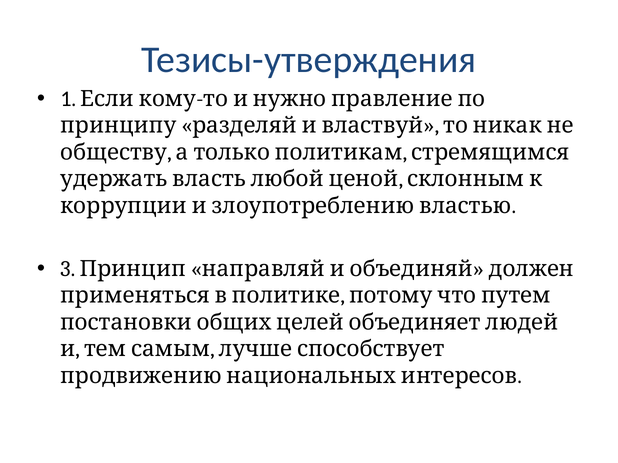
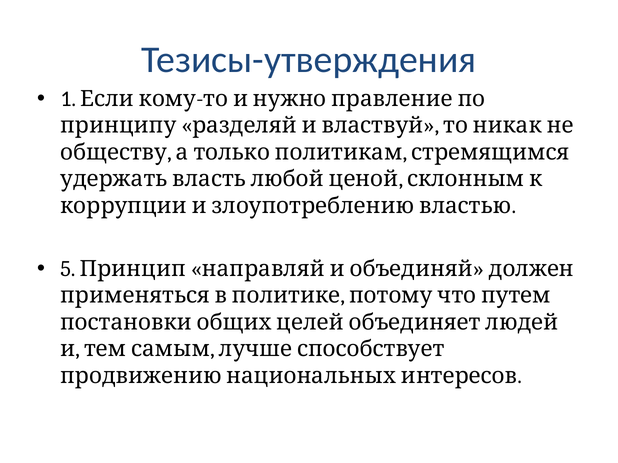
3: 3 -> 5 (68, 269)
